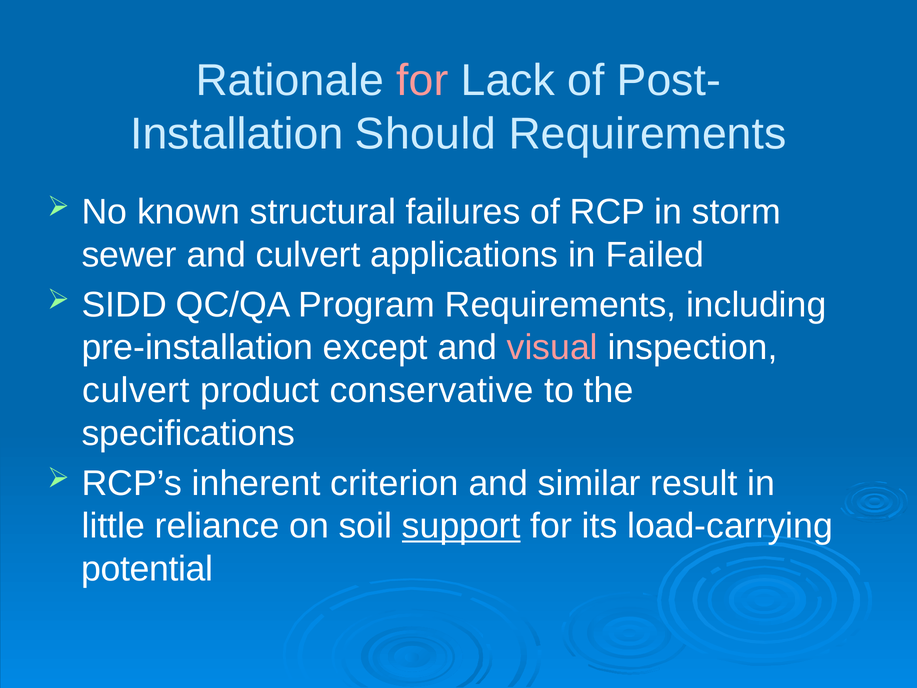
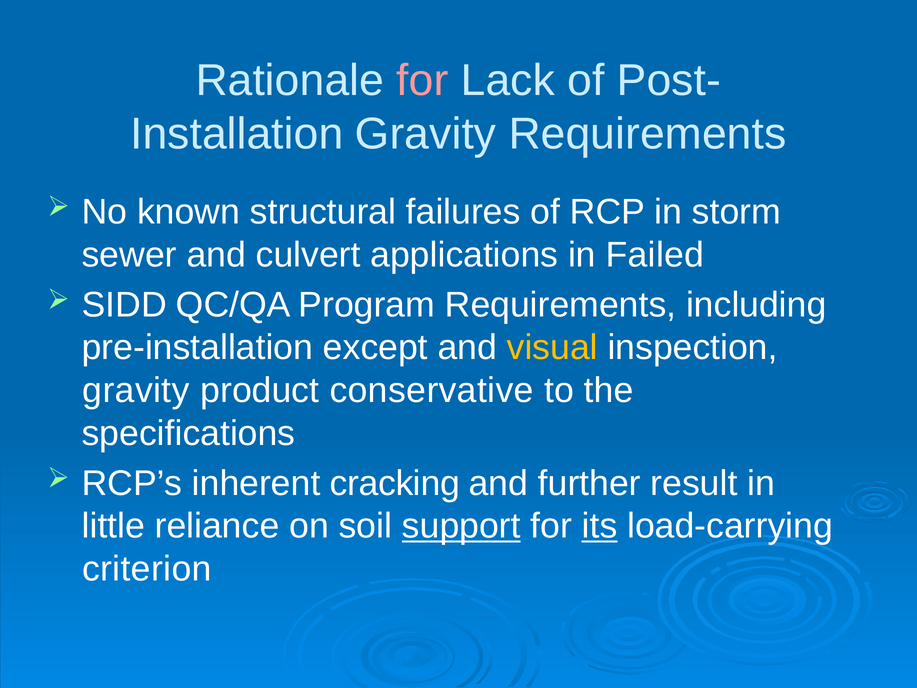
Should: Should -> Gravity (426, 134)
visual colour: pink -> yellow (552, 347)
culvert: culvert -> gravity (136, 390)
criterion: criterion -> cracking (395, 483)
similar: similar -> further (589, 483)
its underline: none -> present (600, 526)
potential: potential -> criterion (147, 569)
